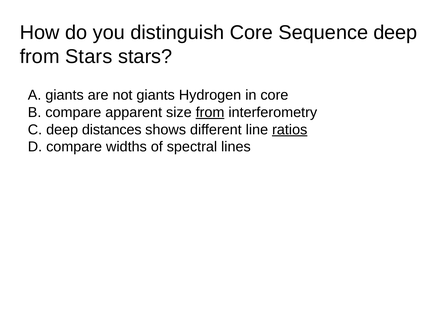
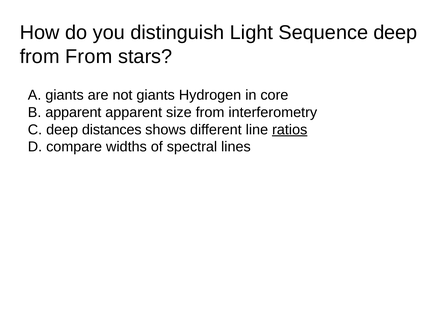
distinguish Core: Core -> Light (251, 33)
from Stars: Stars -> From (89, 57)
B compare: compare -> apparent (73, 112)
from underline: present -> none (210, 112)
